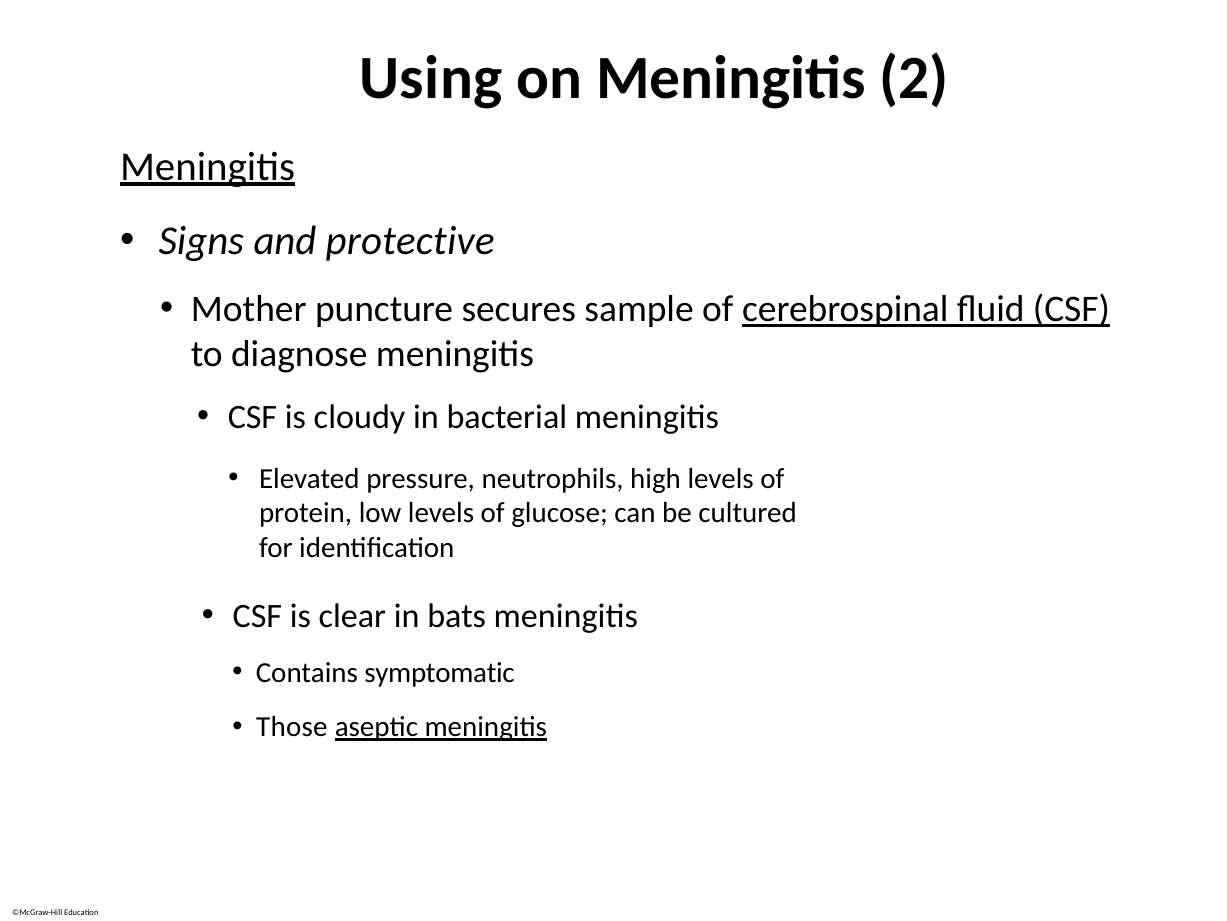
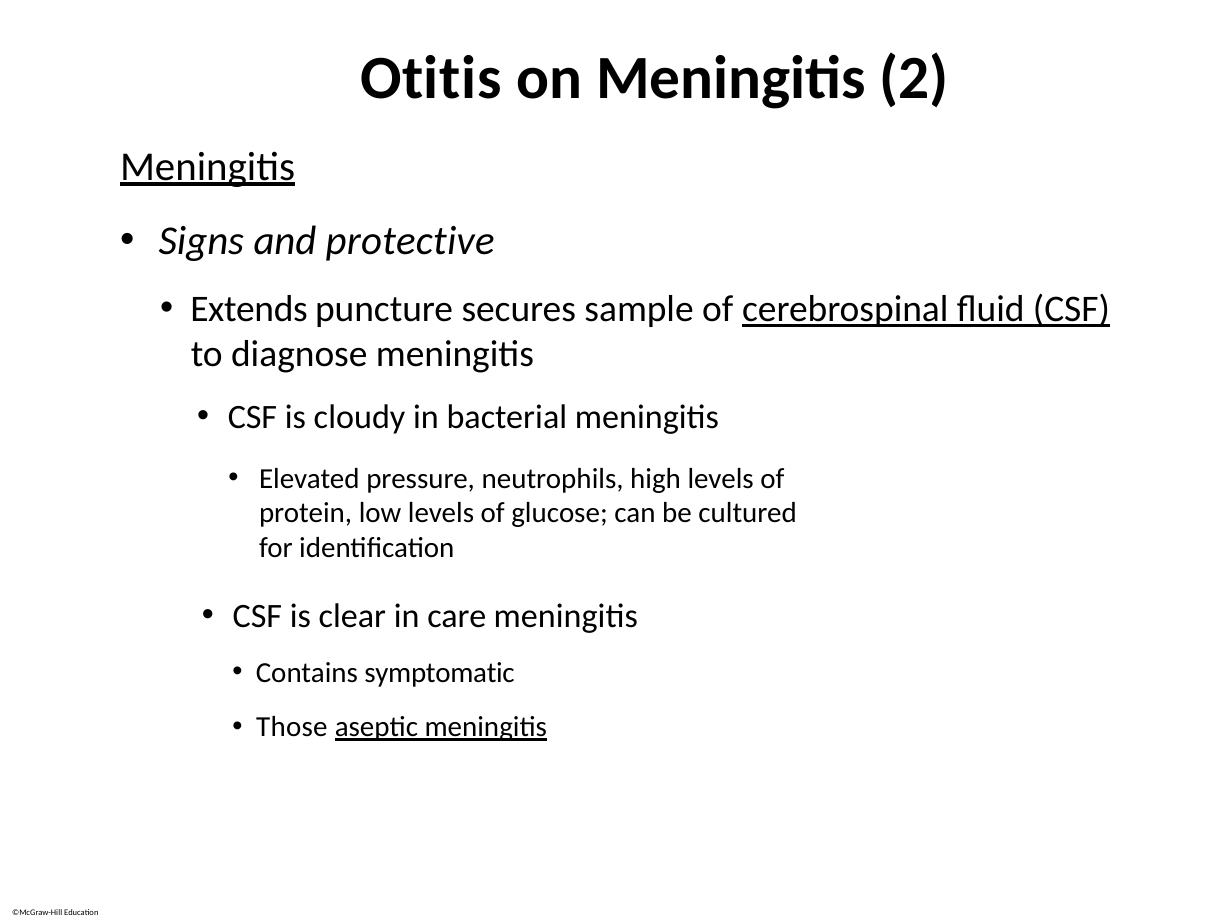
Using: Using -> Otitis (431, 78)
Mother: Mother -> Extends (249, 309)
bats: bats -> care (457, 615)
